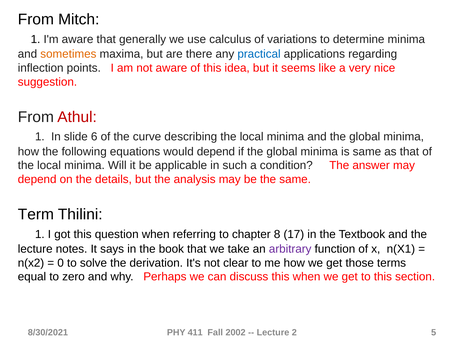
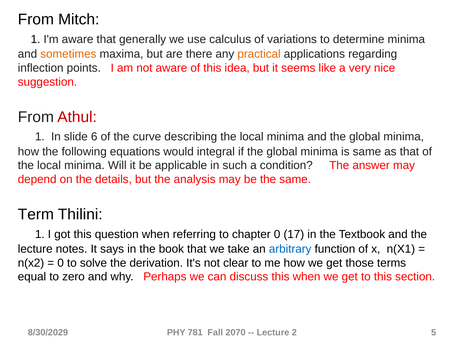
practical colour: blue -> orange (259, 54)
would depend: depend -> integral (216, 152)
chapter 8: 8 -> 0 (277, 234)
arbitrary colour: purple -> blue (290, 249)
8/30/2021: 8/30/2021 -> 8/30/2029 (48, 332)
411: 411 -> 781 (195, 332)
2002: 2002 -> 2070 (236, 332)
